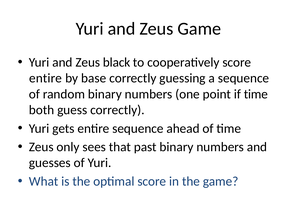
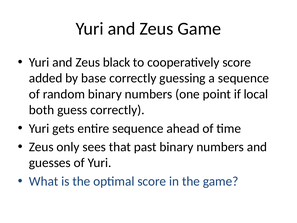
entire: entire -> added (46, 78)
if time: time -> local (256, 94)
